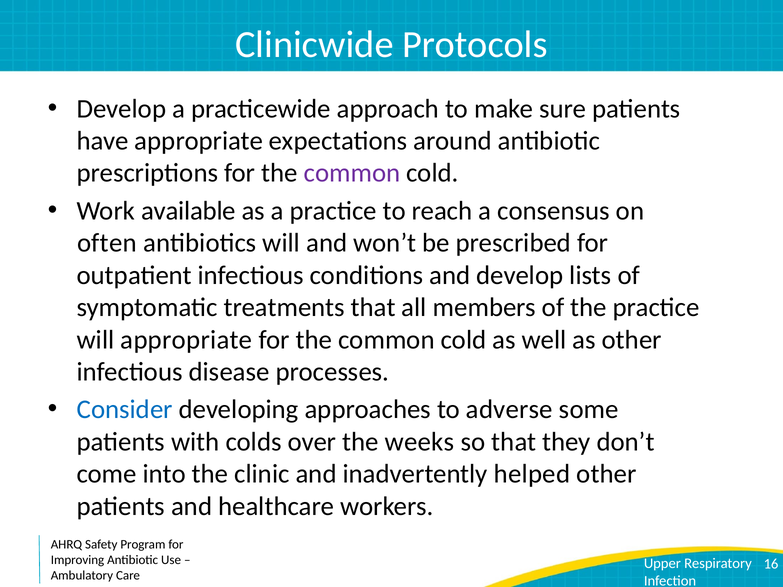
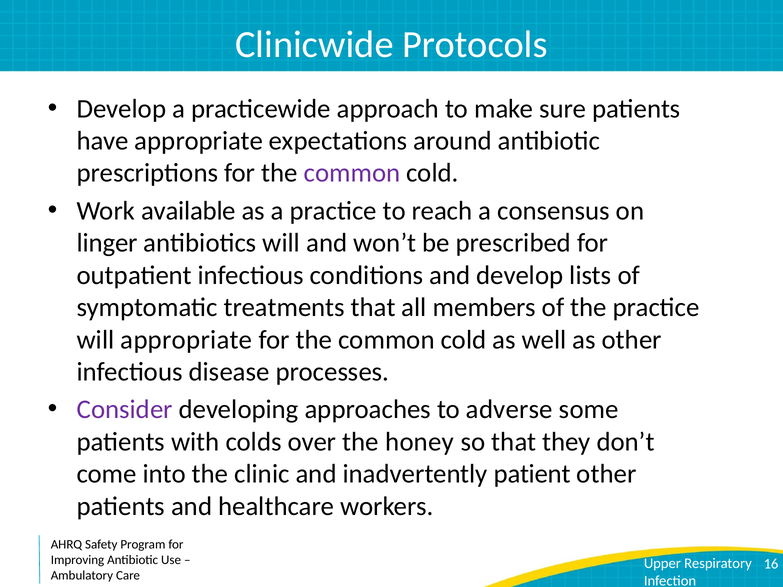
often: often -> linger (107, 243)
Consider colour: blue -> purple (125, 410)
weeks: weeks -> honey (420, 442)
helped: helped -> patient (532, 474)
